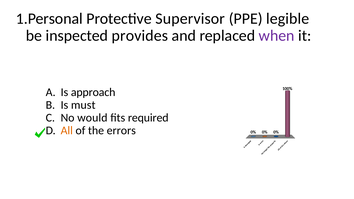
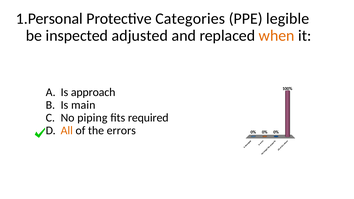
Supervisor: Supervisor -> Categories (190, 19)
provides: provides -> adjusted (140, 36)
when colour: purple -> orange (277, 36)
must: must -> main (83, 105)
would: would -> piping (92, 118)
